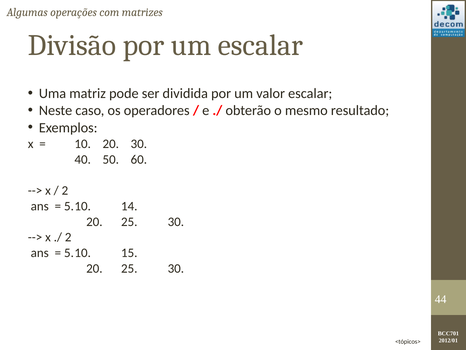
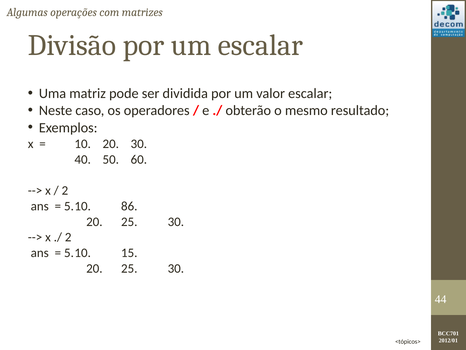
14: 14 -> 86 (129, 206)
